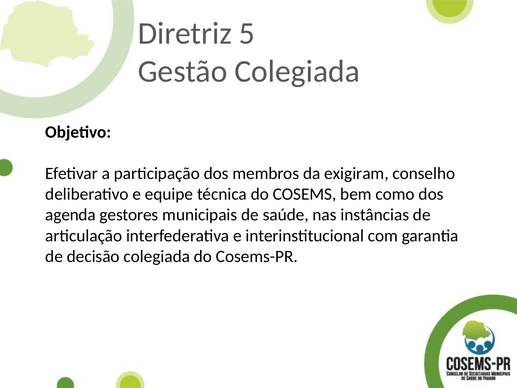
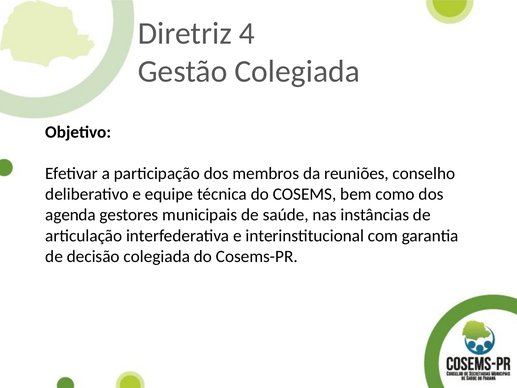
5: 5 -> 4 (247, 33)
exigiram: exigiram -> reuniões (357, 173)
